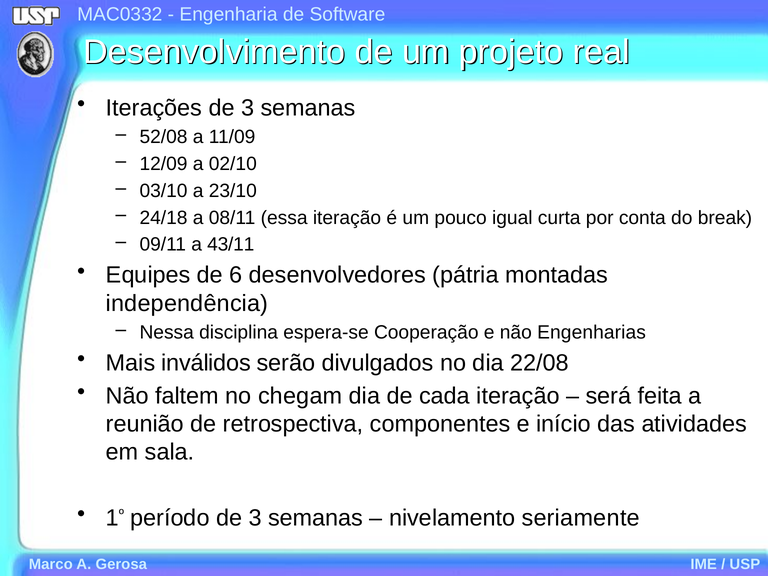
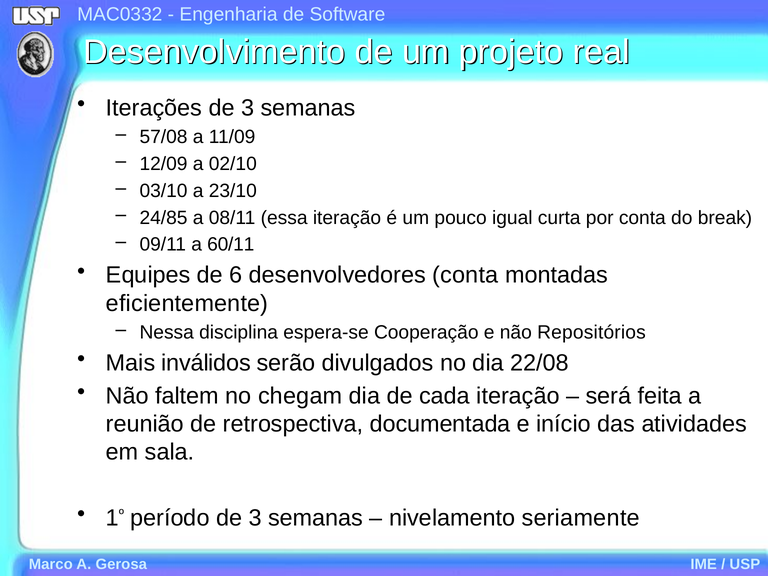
52/08: 52/08 -> 57/08 (164, 137)
24/18: 24/18 -> 24/85 (164, 218)
43/11: 43/11 -> 60/11 (231, 245)
desenvolvedores pátria: pátria -> conta (465, 275)
independência: independência -> eficientemente (187, 303)
Engenharias: Engenharias -> Repositórios (592, 332)
componentes: componentes -> documentada (440, 424)
